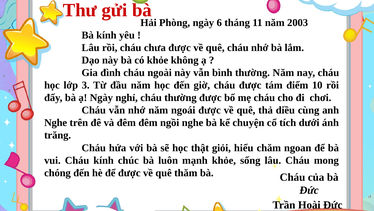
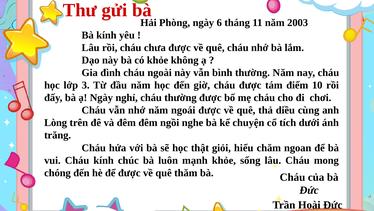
Nghe: Nghe -> Lòng (56, 122)
